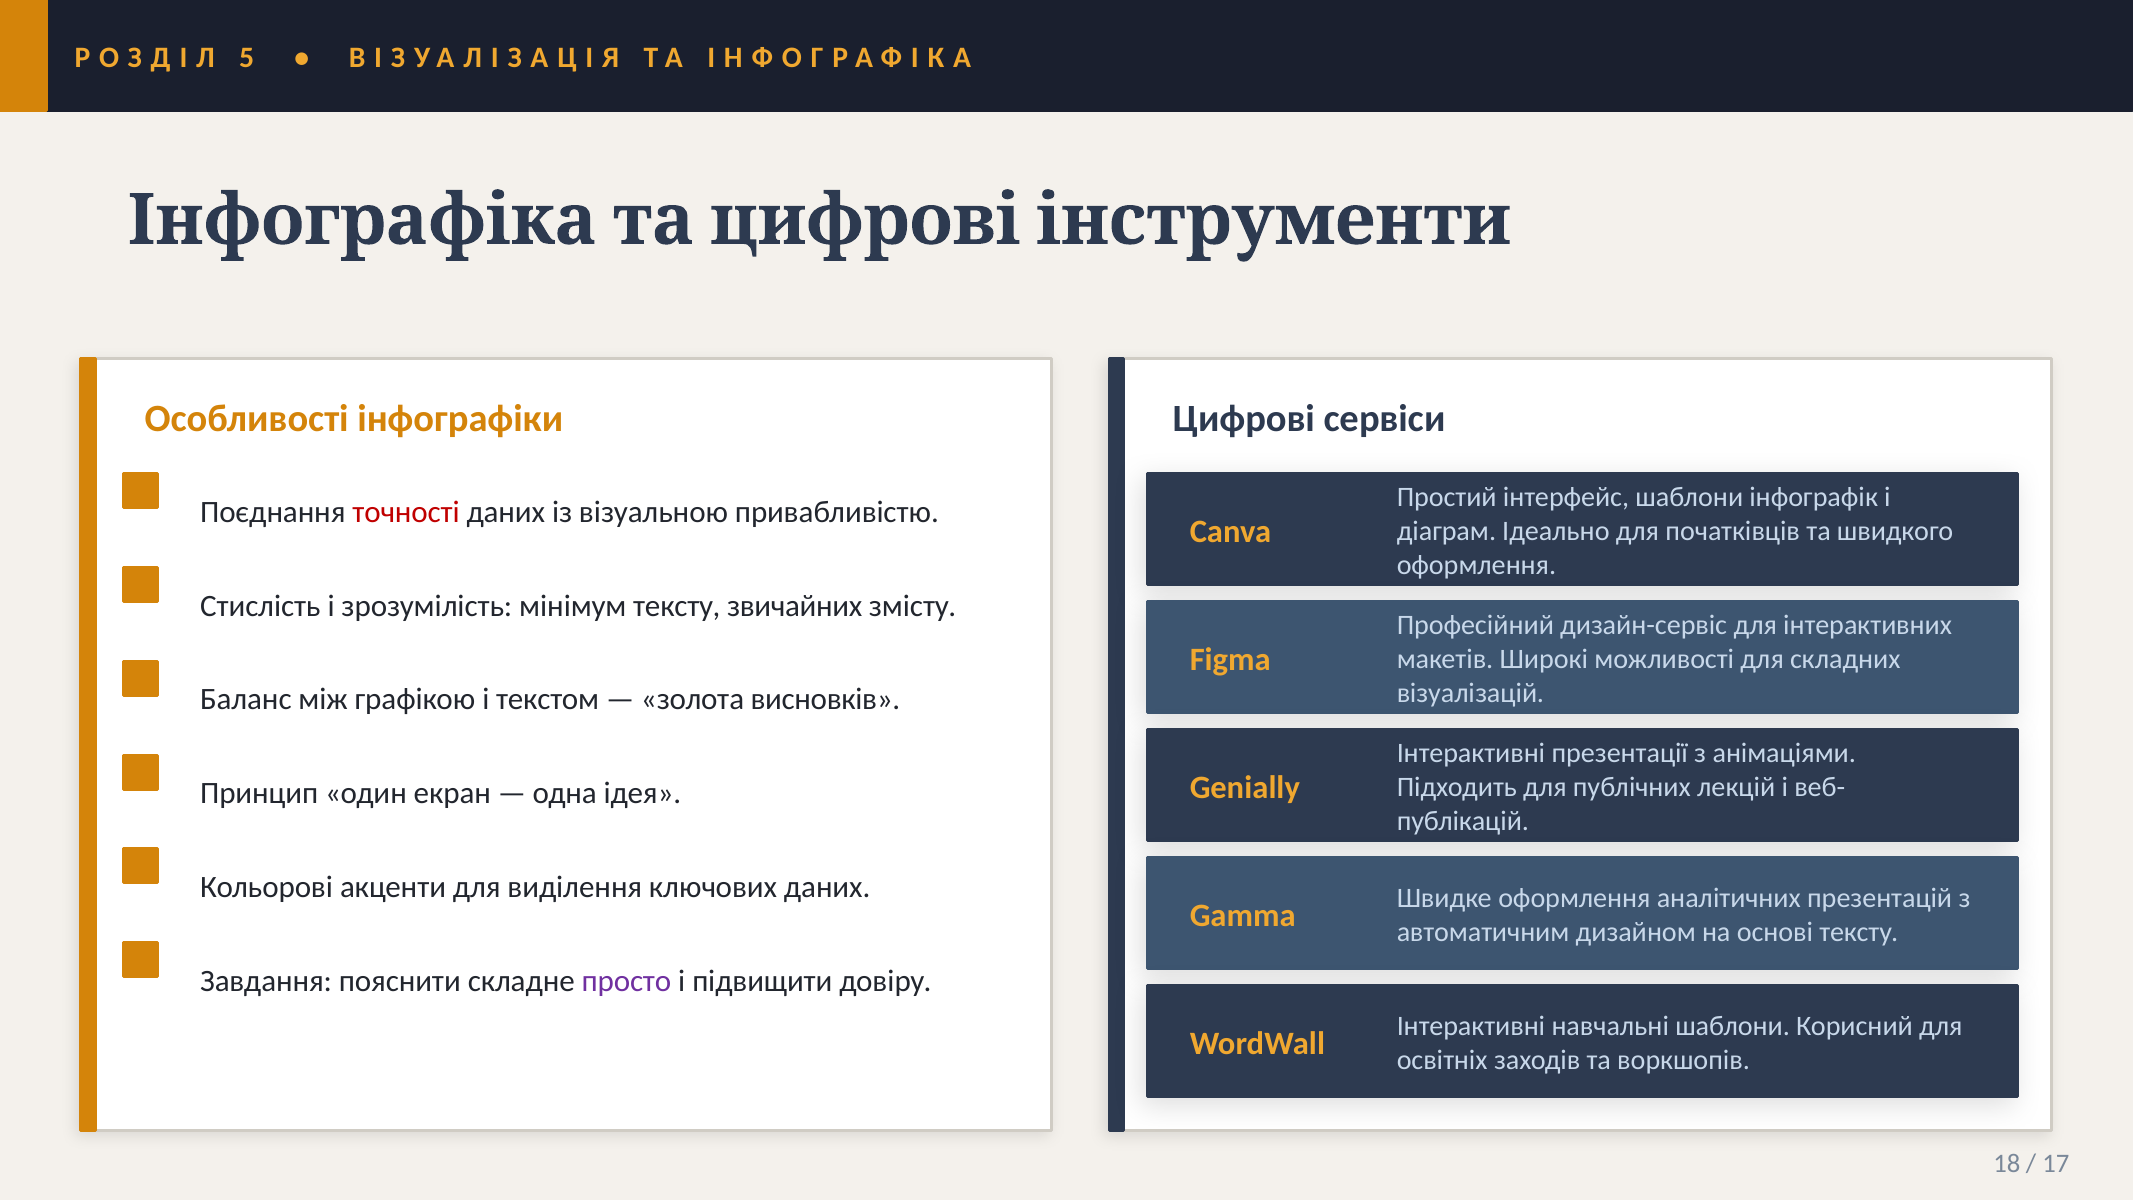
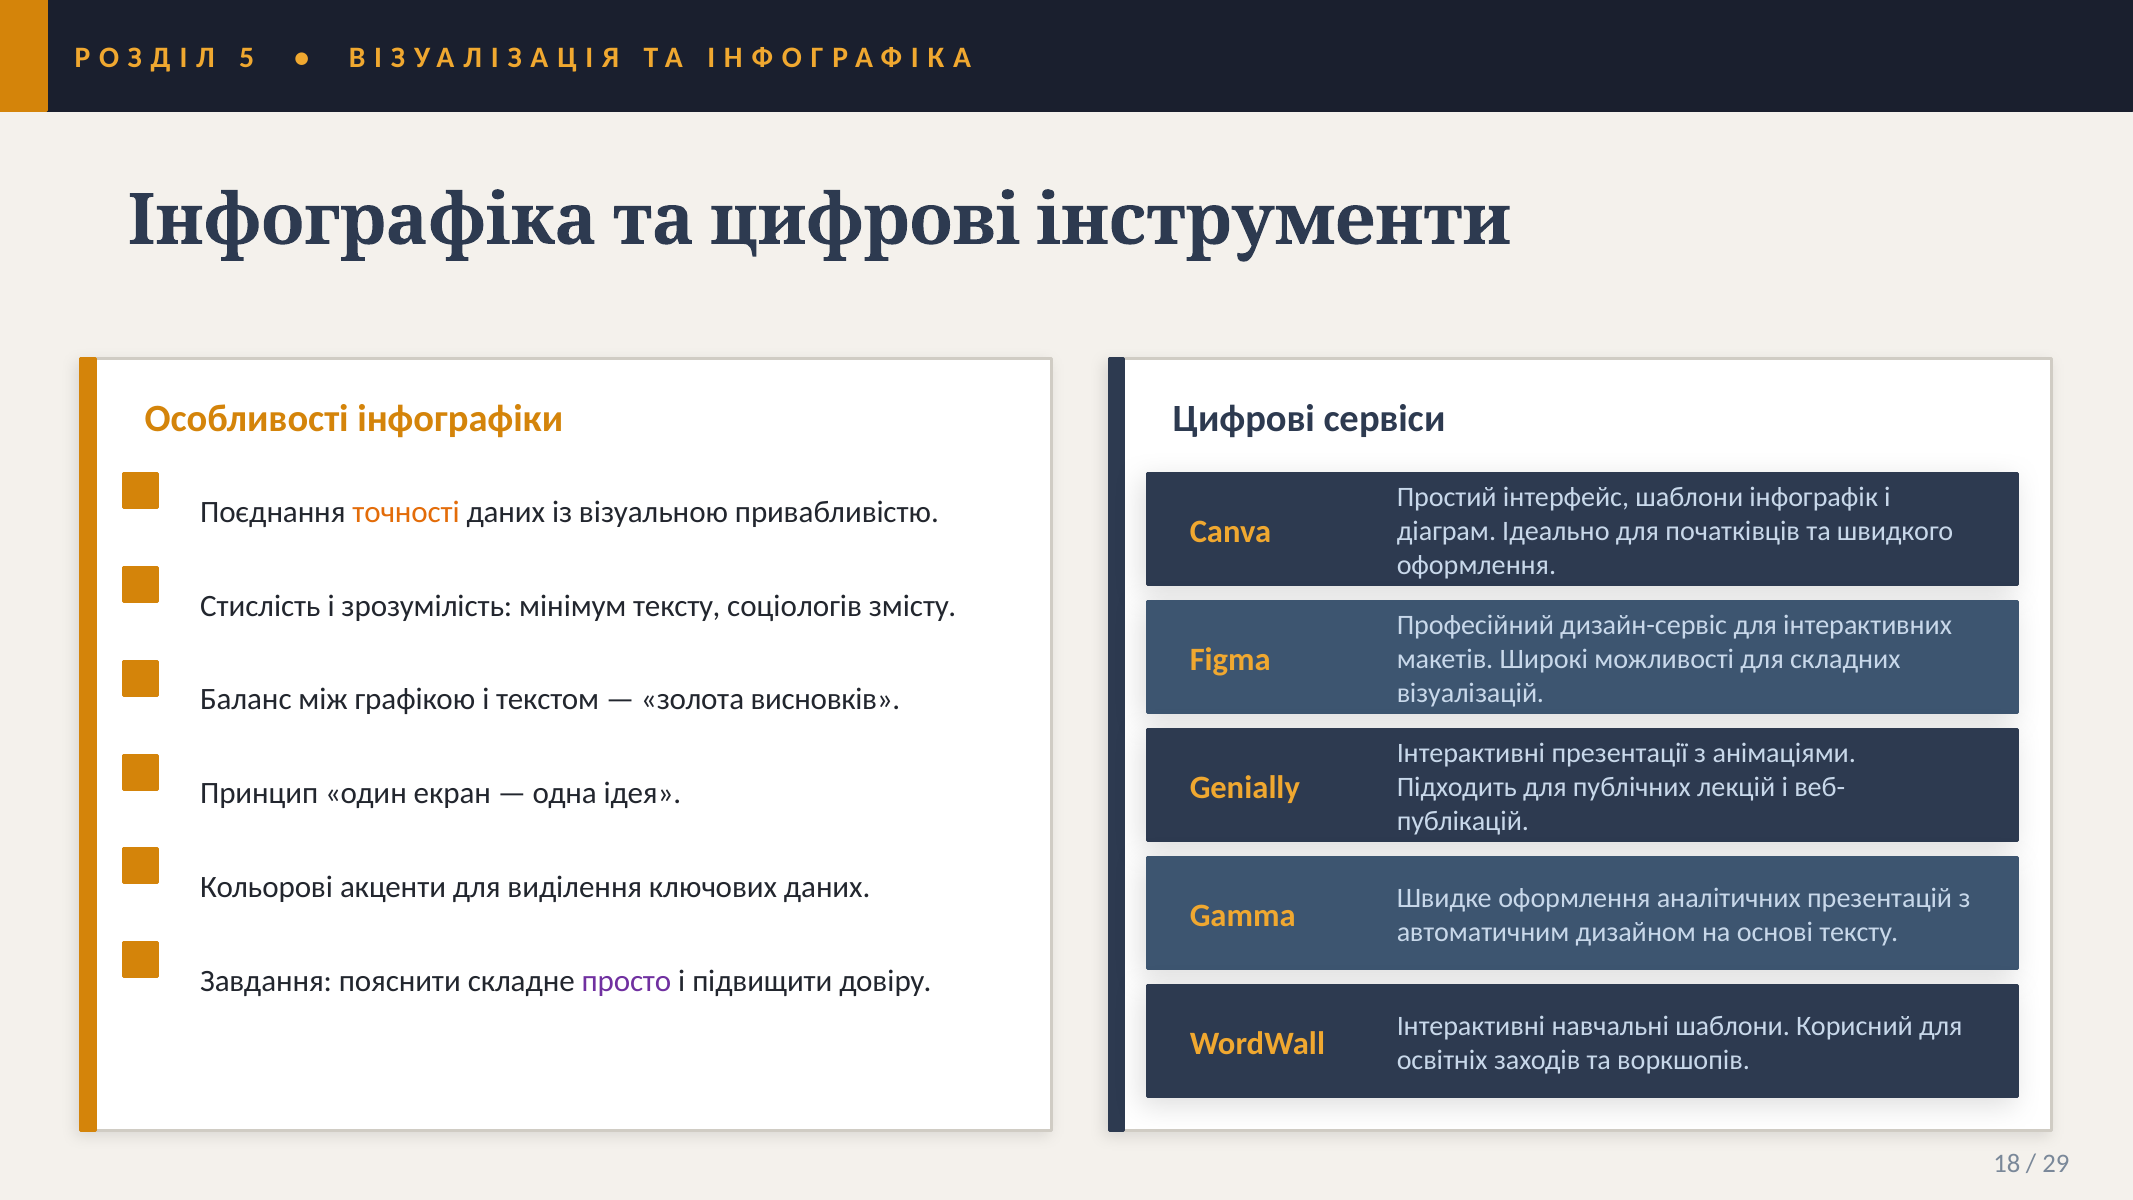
точності colour: red -> orange (406, 512)
звичайних: звичайних -> соціологів (795, 606)
17: 17 -> 29 (2056, 1163)
